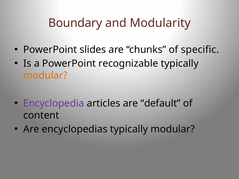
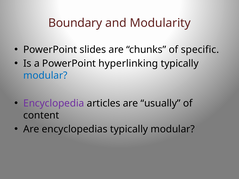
recognizable: recognizable -> hyperlinking (128, 64)
modular colour: orange -> blue (45, 76)
default: default -> usually (161, 103)
